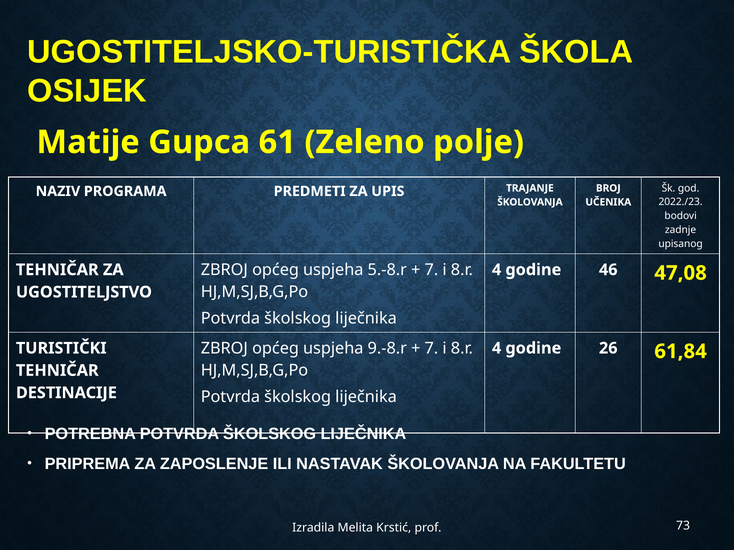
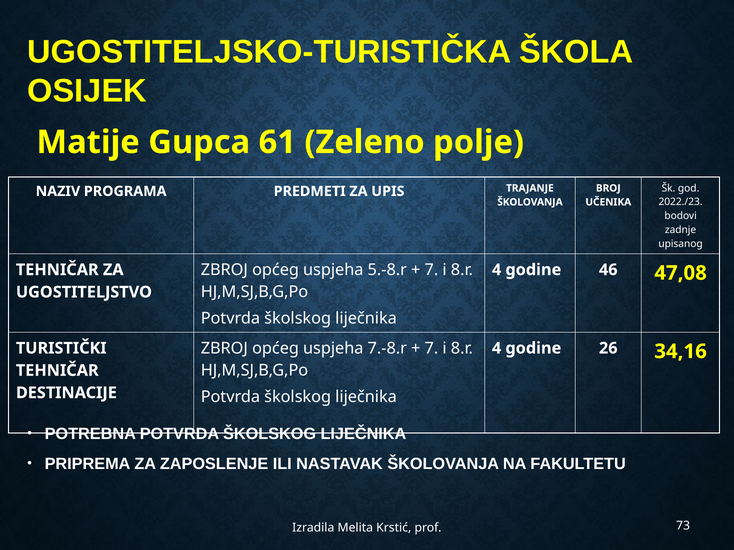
9.-8.r: 9.-8.r -> 7.-8.r (387, 348)
61,84: 61,84 -> 34,16 (681, 352)
